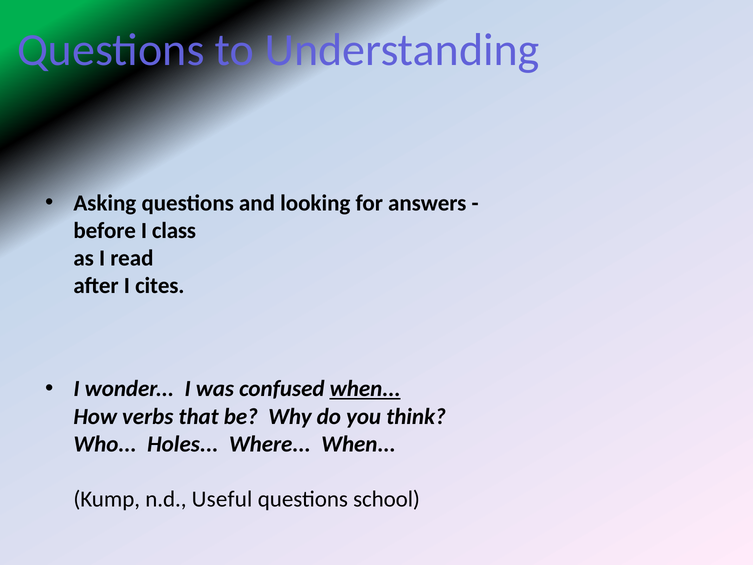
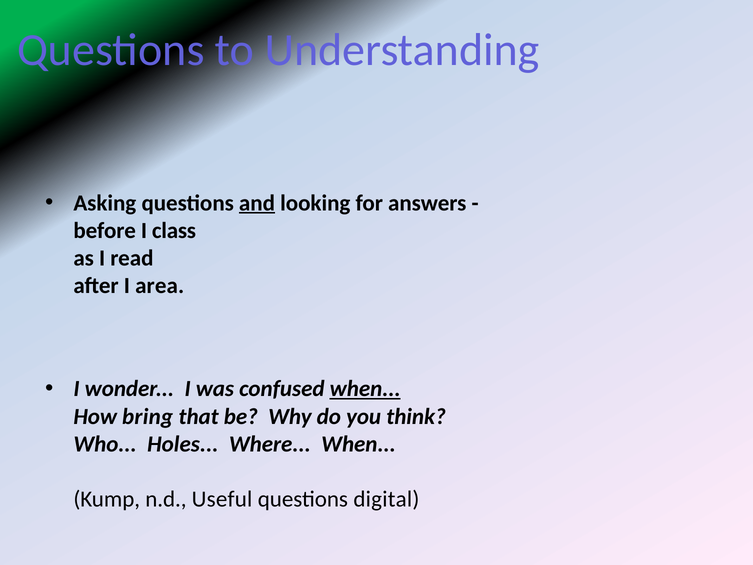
and underline: none -> present (257, 203)
cites: cites -> area (160, 286)
verbs: verbs -> bring (148, 416)
school: school -> digital (386, 499)
